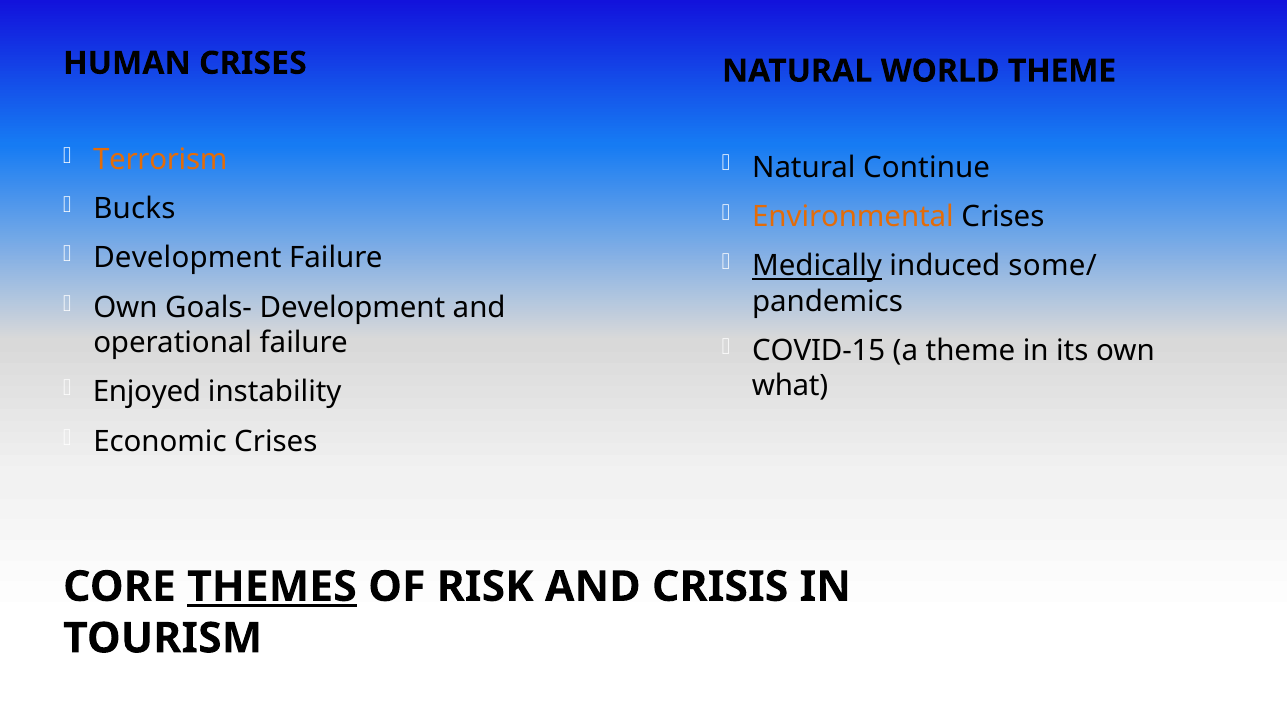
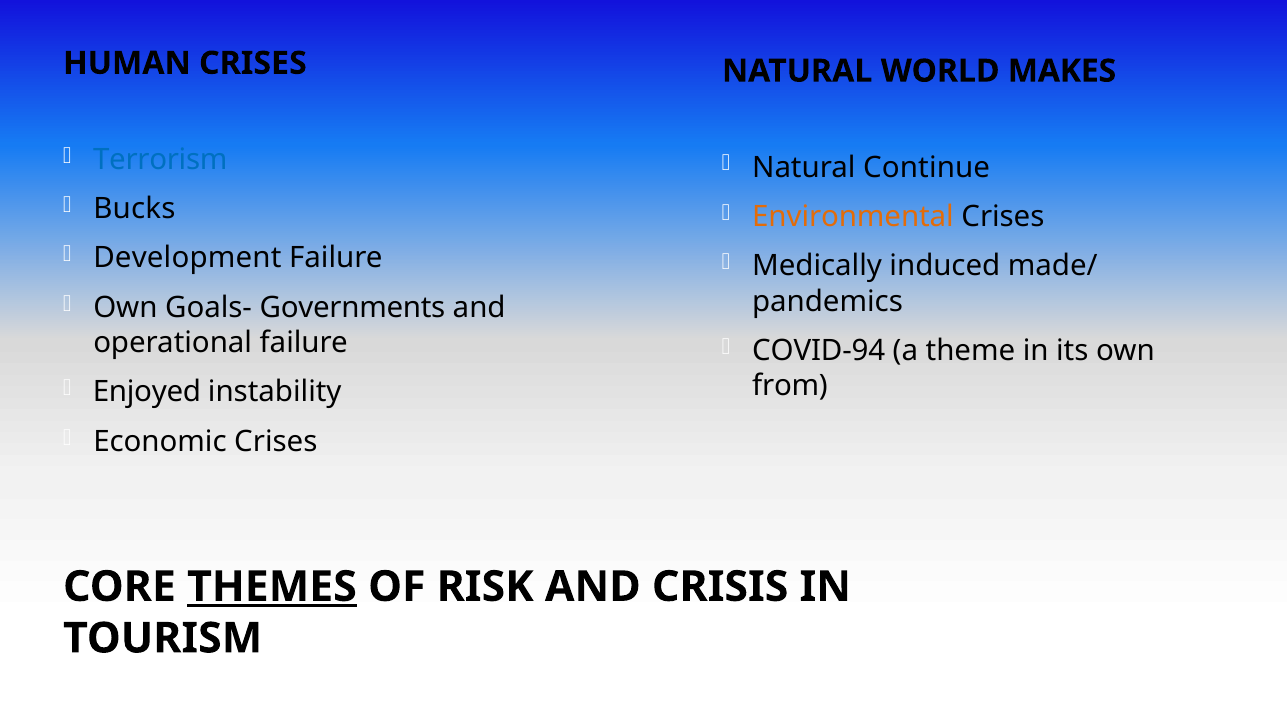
WORLD THEME: THEME -> MAKES (1062, 71)
Terrorism colour: orange -> blue (160, 160)
Medically underline: present -> none (817, 266)
some/: some/ -> made/ (1053, 266)
Goals- Development: Development -> Governments (352, 308)
COVID-15: COVID-15 -> COVID-94 (819, 351)
what: what -> from (790, 386)
